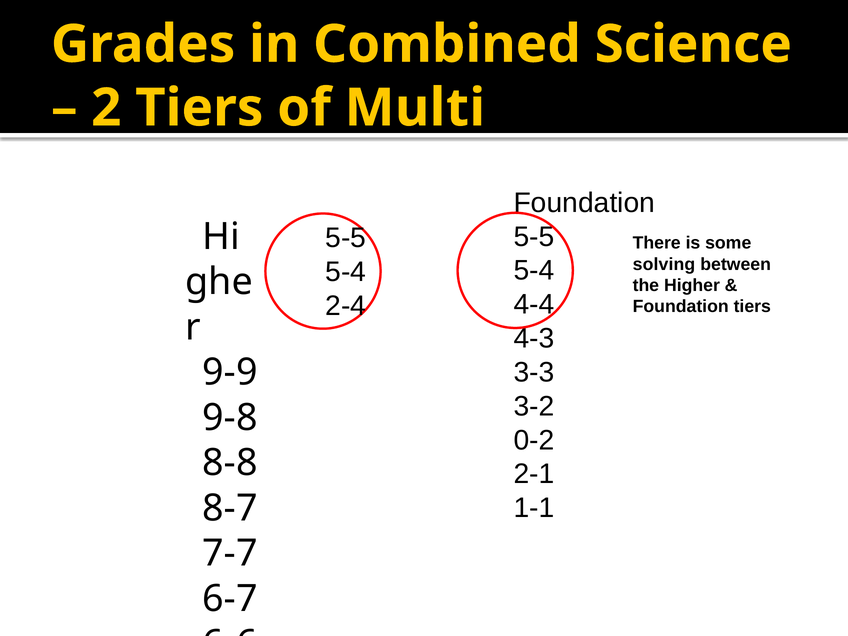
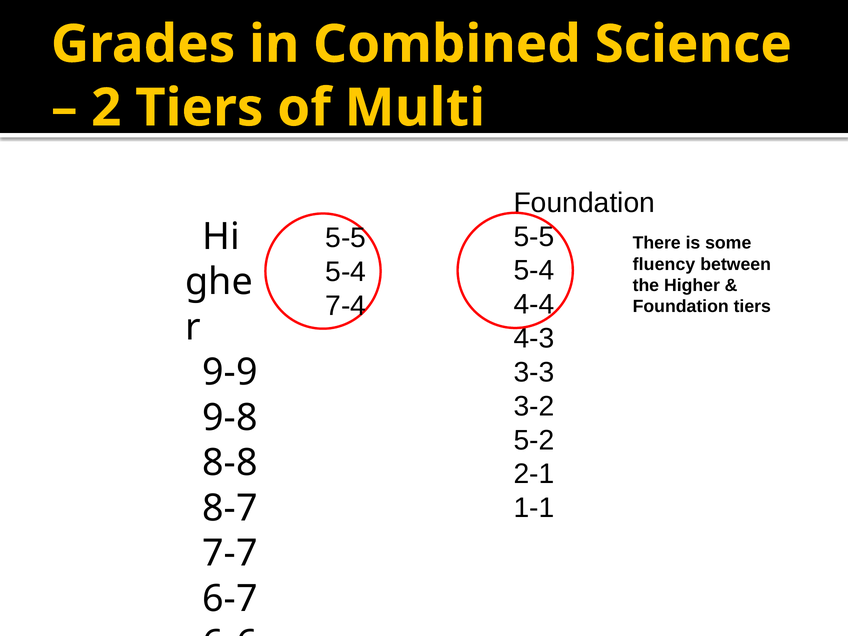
solving: solving -> fluency (664, 264)
2-4: 2-4 -> 7-4 (346, 306)
0-2: 0-2 -> 5-2 (534, 440)
